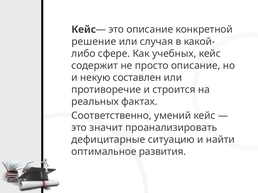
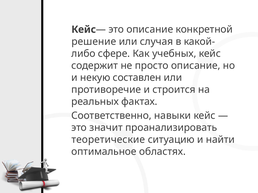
умений: умений -> навыки (173, 116)
дефицитарные: дефицитарные -> теоретические (108, 140)
развития: развития -> областях (162, 152)
